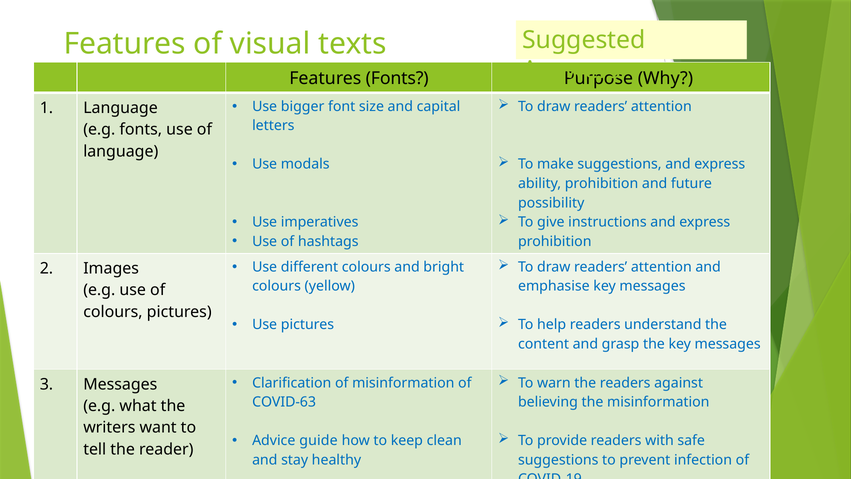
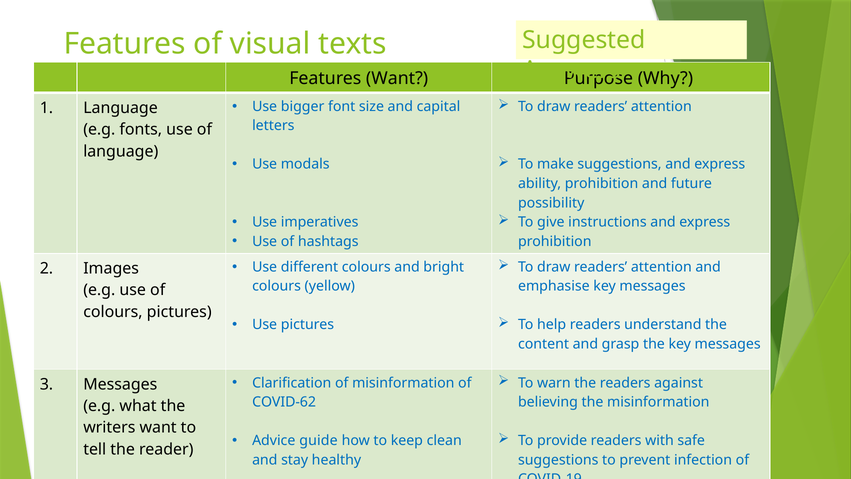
Features Fonts: Fonts -> Want (397, 79)
COVID-63: COVID-63 -> COVID-62 (284, 402)
